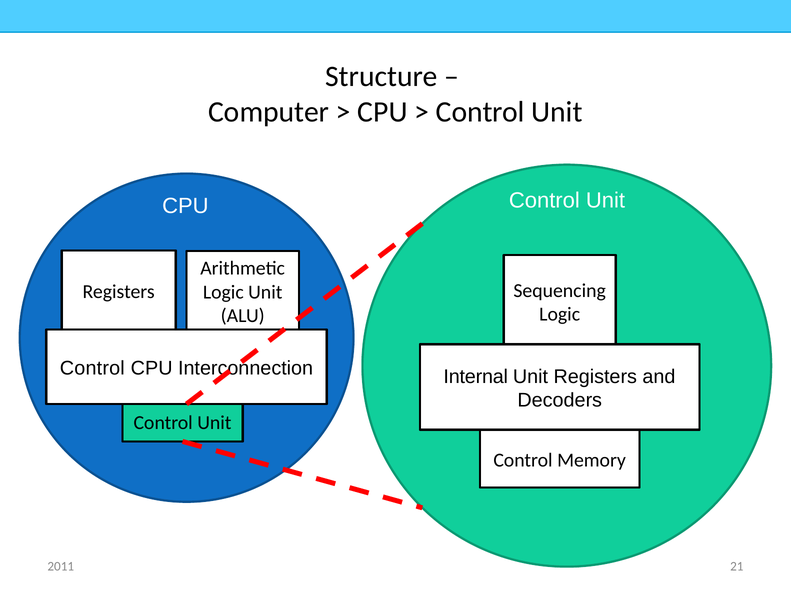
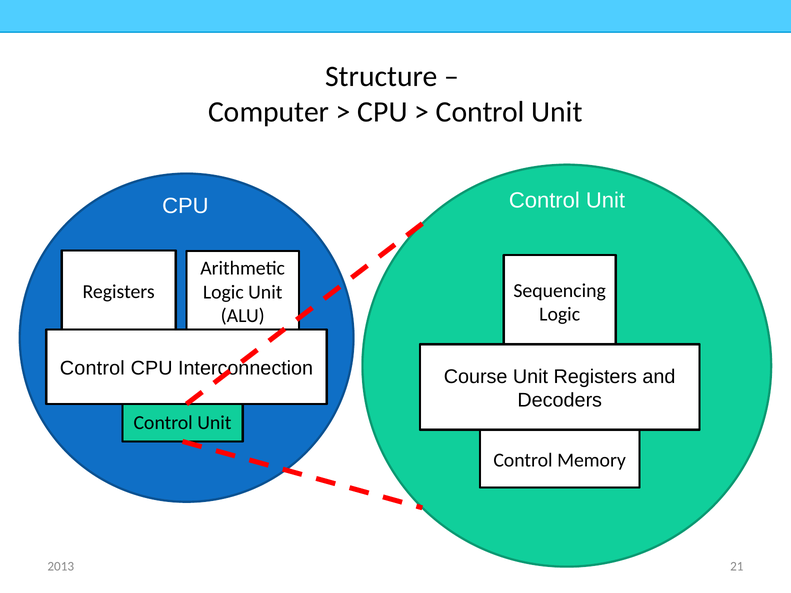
Internal: Internal -> Course (476, 377)
2011: 2011 -> 2013 (61, 567)
